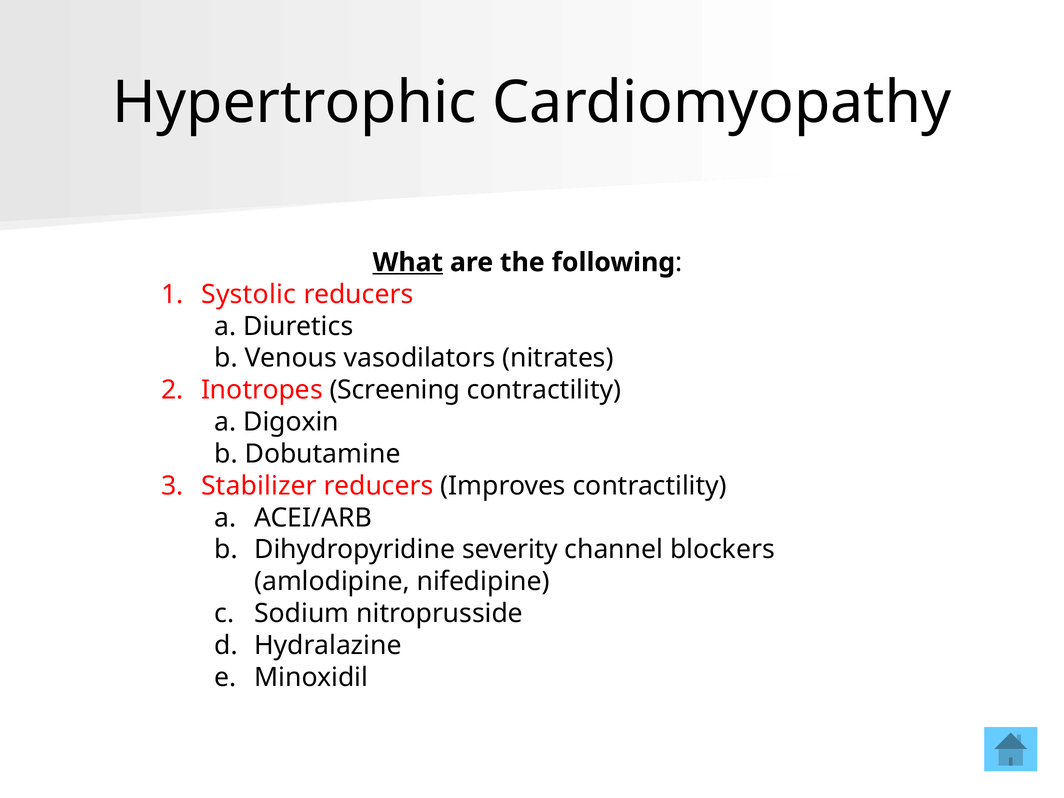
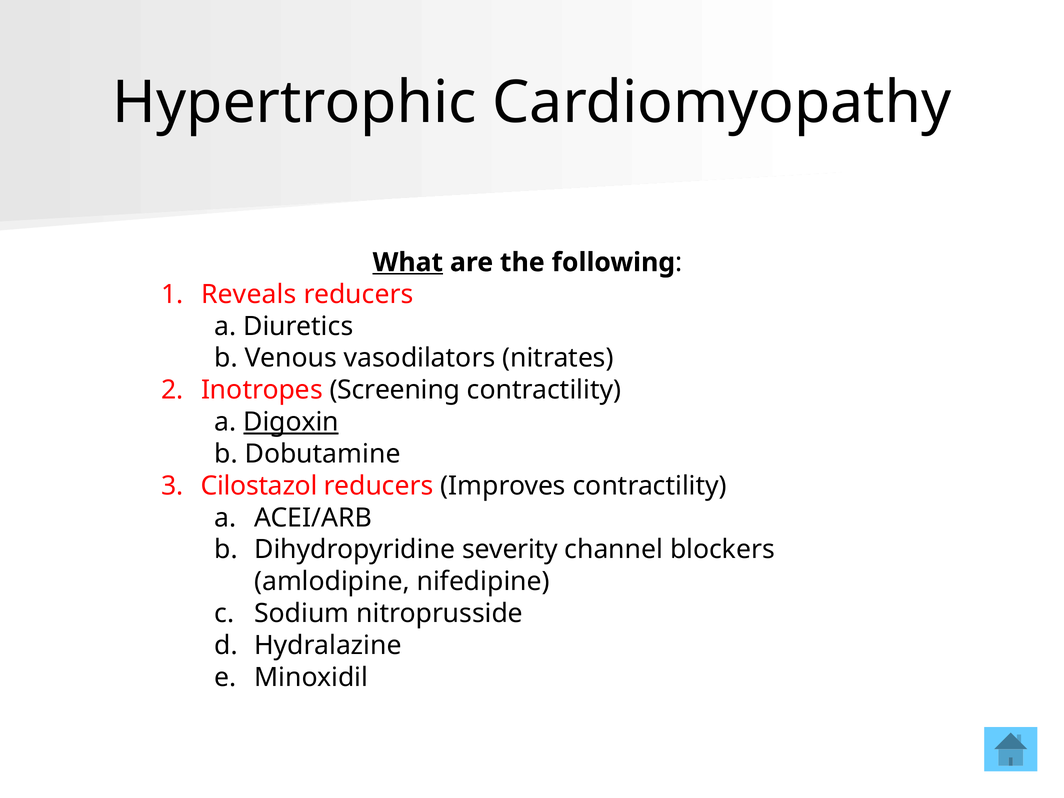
Systolic: Systolic -> Reveals (249, 294)
Digoxin underline: none -> present (291, 422)
Stabilizer: Stabilizer -> Cilostazol (259, 486)
